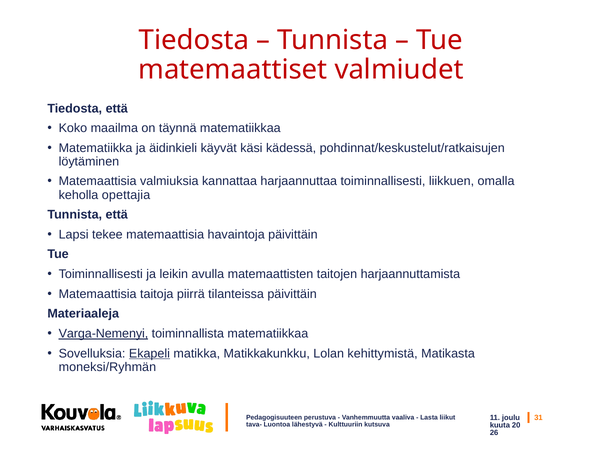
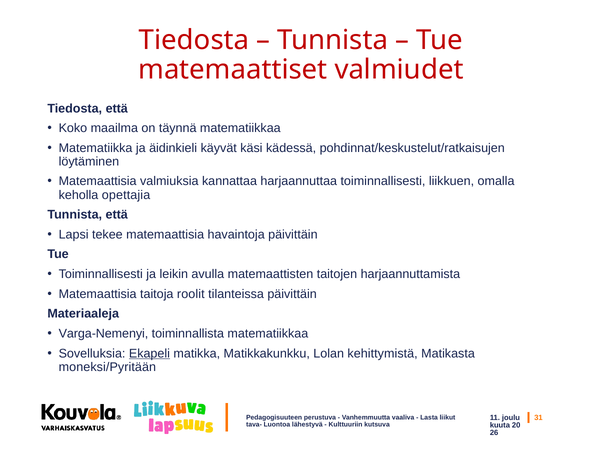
piirrä: piirrä -> roolit (191, 294)
Varga-Nemenyi underline: present -> none (103, 334)
moneksi/Ryhmän: moneksi/Ryhmän -> moneksi/Pyritään (107, 367)
